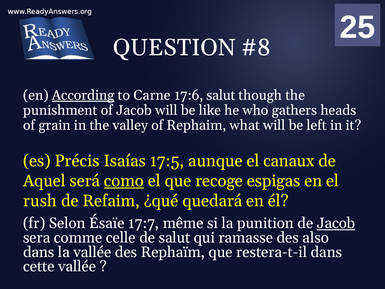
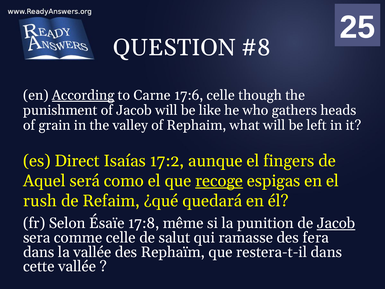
17:6 salut: salut -> celle (221, 95)
Précis: Précis -> Direct (77, 161)
17:5: 17:5 -> 17:2 (167, 161)
canaux: canaux -> fingers (289, 161)
como underline: present -> none (124, 181)
recoge underline: none -> present (219, 181)
17:7: 17:7 -> 17:8 (144, 223)
also: also -> fera (316, 237)
